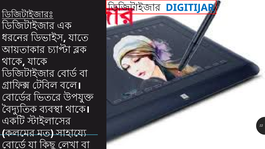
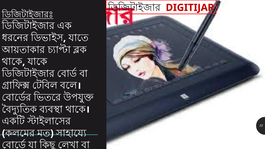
DIGITIJAR colour: blue -> red (190, 8)
